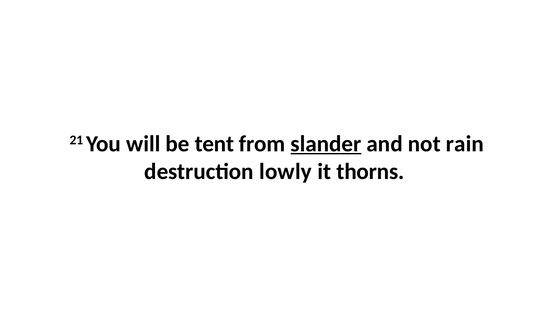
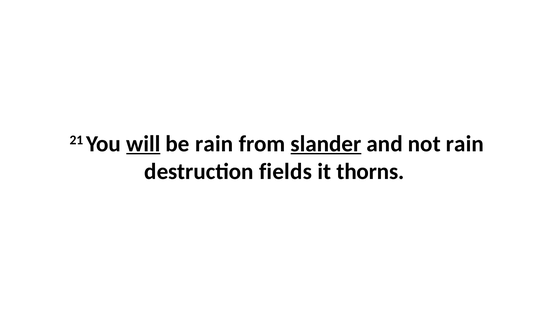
will underline: none -> present (143, 144)
be tent: tent -> rain (214, 144)
lowly: lowly -> fields (285, 171)
